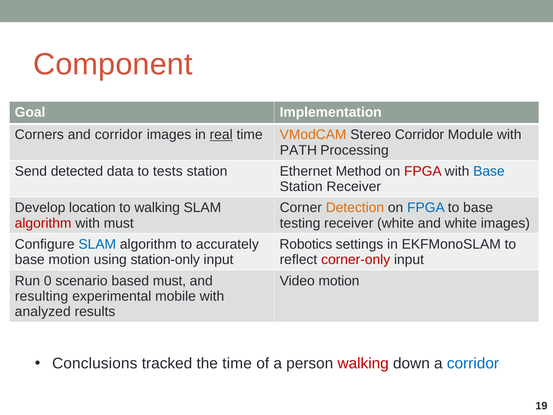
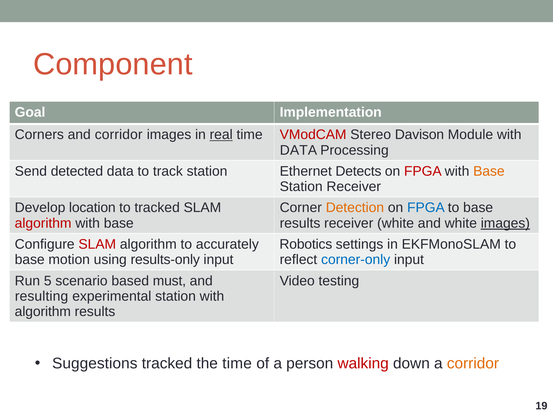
VModCAM colour: orange -> red (313, 135)
Stereo Corridor: Corridor -> Davison (419, 135)
PATH: PATH -> DATA (298, 150)
tests: tests -> track (168, 171)
Method: Method -> Detects (358, 171)
Base colour: blue -> orange (489, 171)
to walking: walking -> tracked (157, 208)
must: must -> base (119, 223)
testing: testing -> results (300, 223)
images underline: none -> present (505, 223)
SLAM colour: blue -> red (97, 244)
station-only: station-only -> results-only (165, 260)
corner-only colour: red -> blue (356, 260)
0: 0 -> 5 (48, 281)
Video motion: motion -> testing (339, 281)
experimental mobile: mobile -> station (176, 296)
analyzed: analyzed -> algorithm (43, 312)
Conclusions: Conclusions -> Suggestions (95, 363)
corridor colour: blue -> orange (473, 363)
